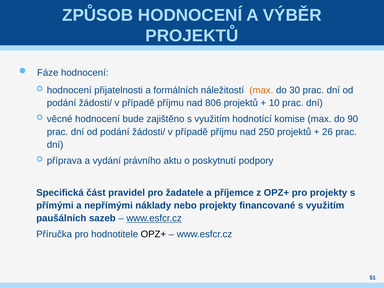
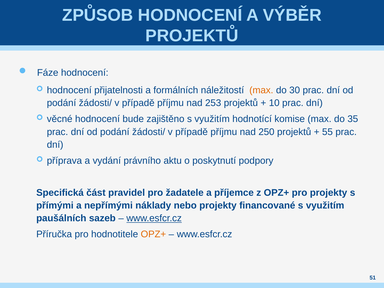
806: 806 -> 253 (213, 103)
90: 90 -> 35 (353, 119)
26: 26 -> 55 (327, 132)
OPZ+ colour: black -> orange (153, 234)
